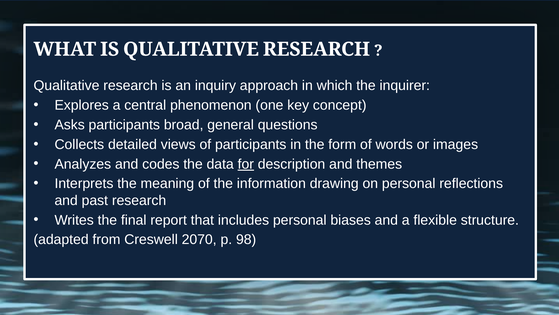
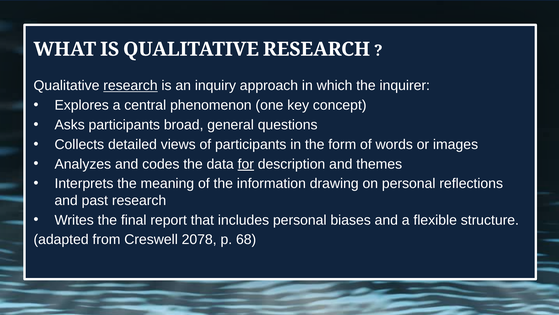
research underline: none -> present (130, 86)
2070: 2070 -> 2078 (199, 239)
98: 98 -> 68 (246, 239)
